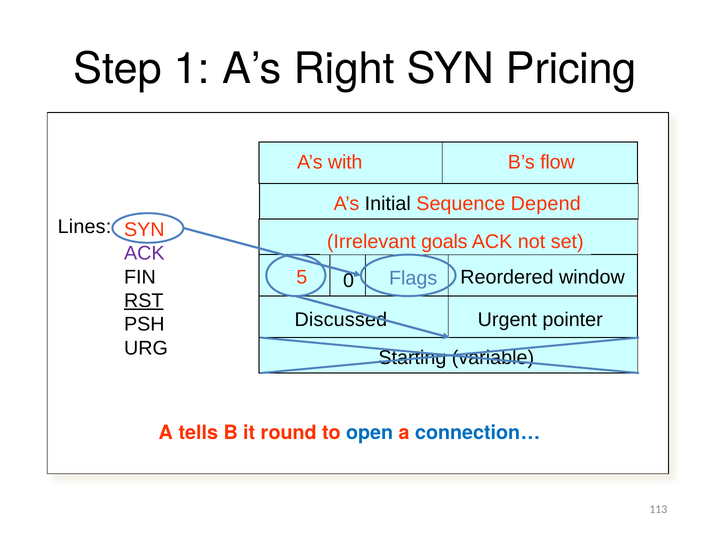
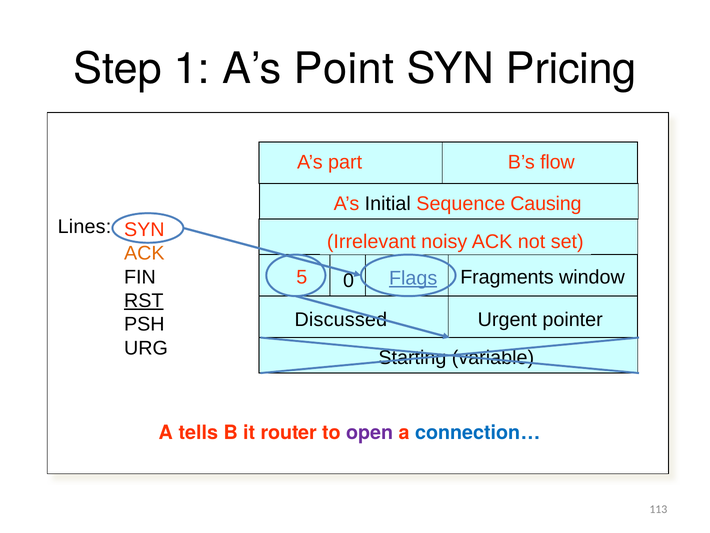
Right: Right -> Point (344, 69)
with: with -> part (345, 162)
Depend: Depend -> Causing (546, 204)
goals: goals -> noisy (444, 242)
ACK colour: purple -> orange (144, 253)
Reordered: Reordered -> Fragments (507, 277)
Flags underline: none -> present (413, 278)
round: round -> router (289, 432)
open colour: blue -> purple (370, 432)
